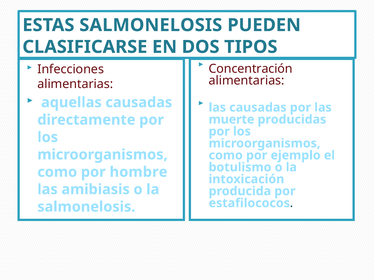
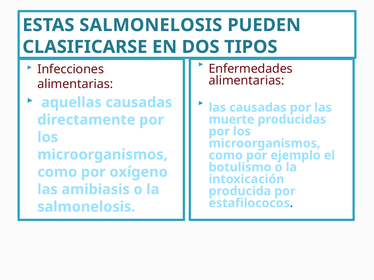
Concentración: Concentración -> Enfermedades (251, 69)
hombre: hombre -> oxígeno (139, 172)
